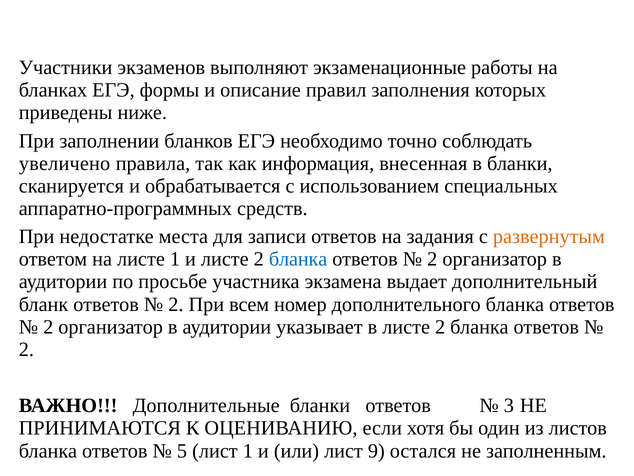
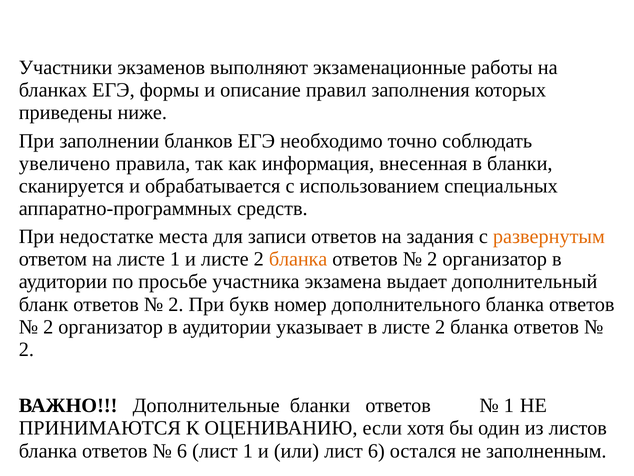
бланка colour: blue -> orange (298, 259)
всем: всем -> букв (249, 304)
3: 3 -> 1 (509, 405)
5: 5 -> 6 (182, 450)
лист 9: 9 -> 6 (376, 450)
